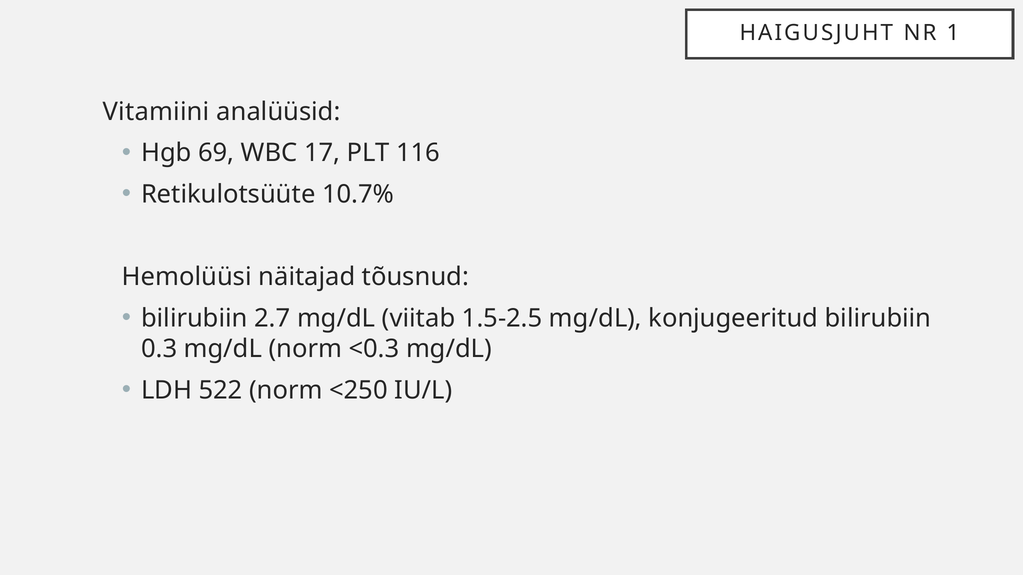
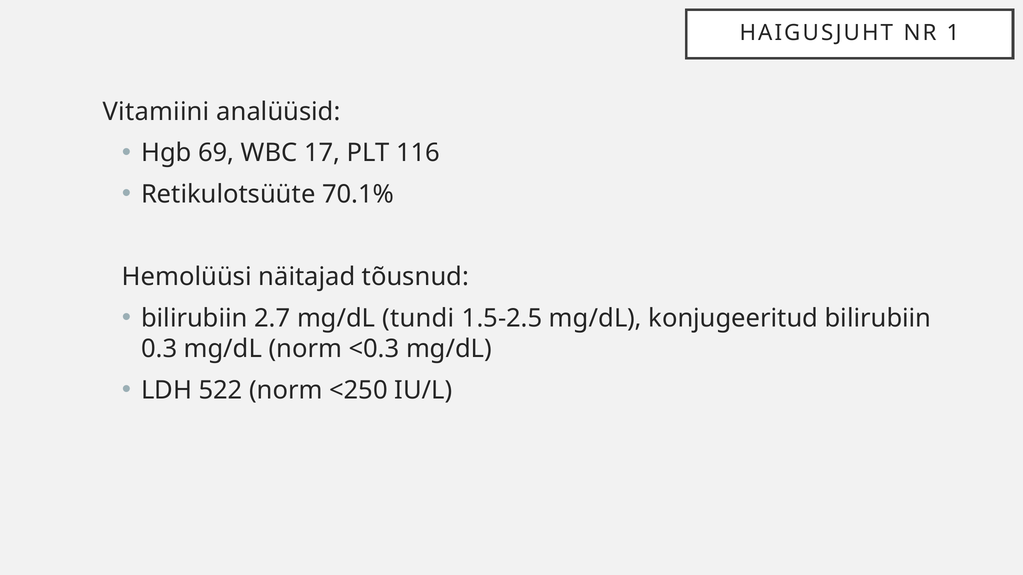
10.7%: 10.7% -> 70.1% (358, 194)
viitab: viitab -> tundi (418, 319)
